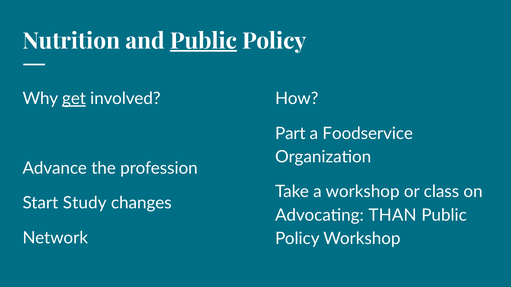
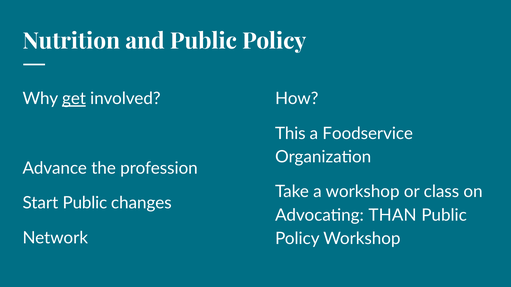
Public underline: present -> none (203, 41)
Part: Part -> This (290, 134)
Start Study: Study -> Public (85, 203)
